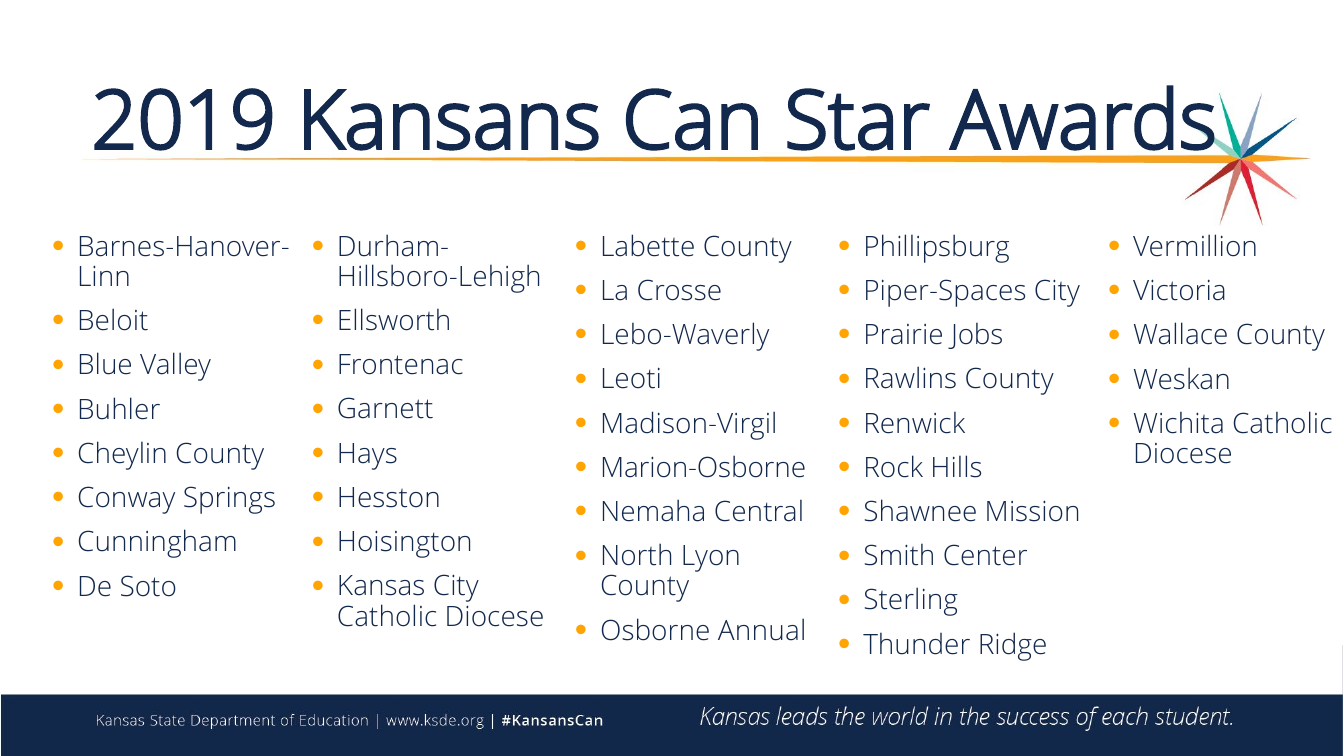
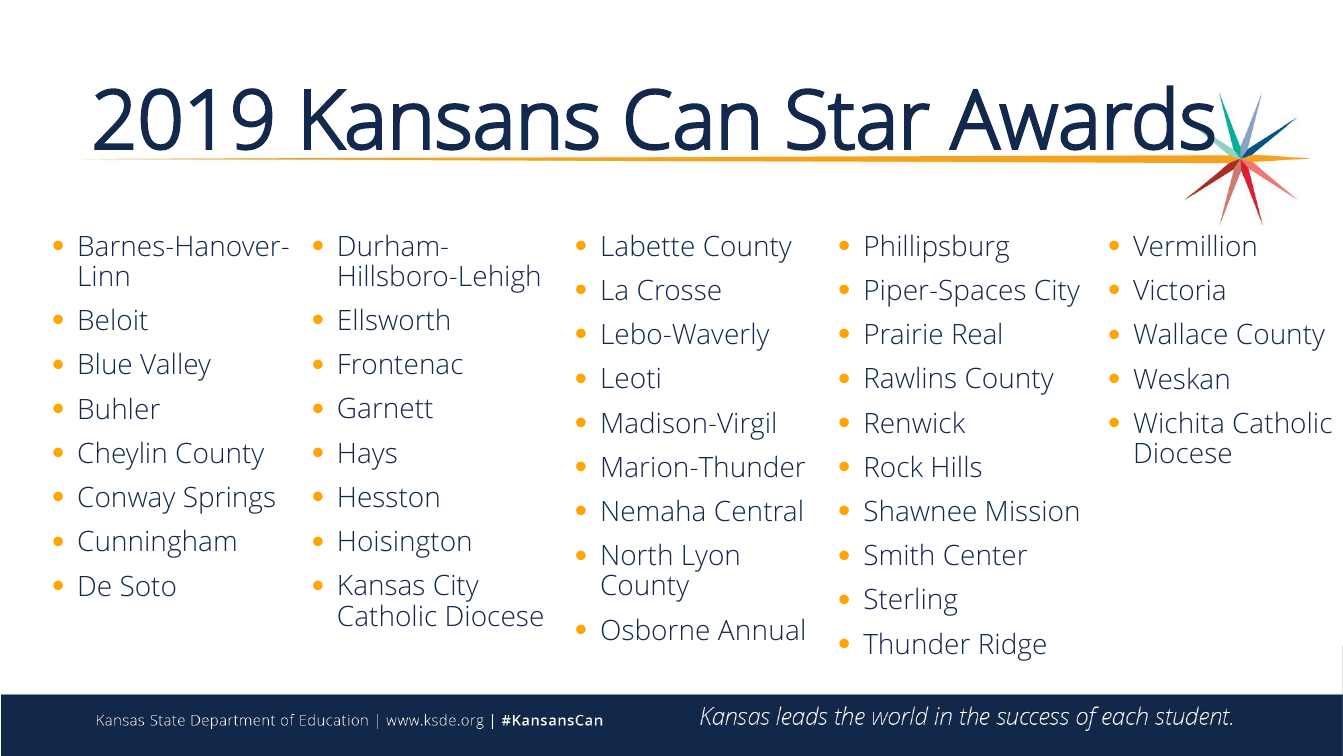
Jobs: Jobs -> Real (977, 335)
Marion-Osborne: Marion-Osborne -> Marion-Thunder (703, 468)
